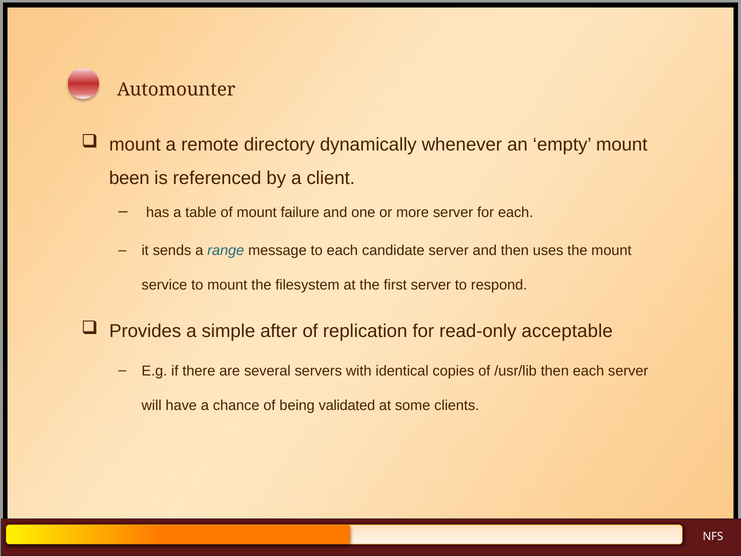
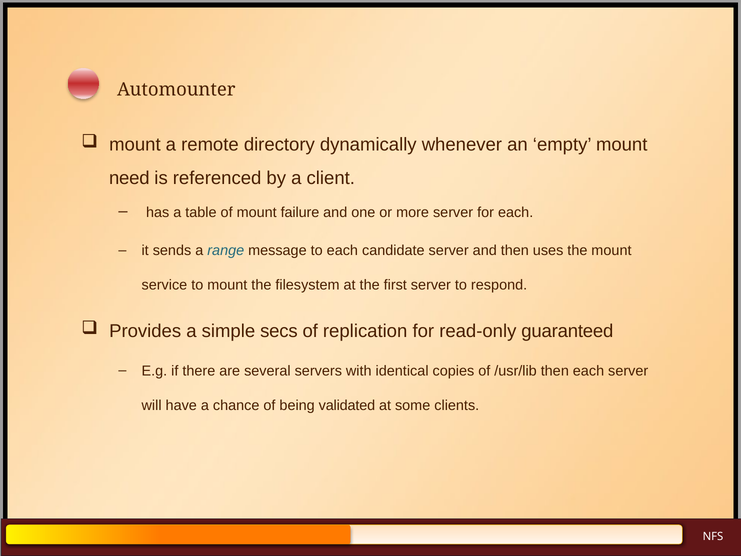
been: been -> need (129, 178)
after: after -> secs (279, 331)
acceptable: acceptable -> guaranteed (567, 331)
